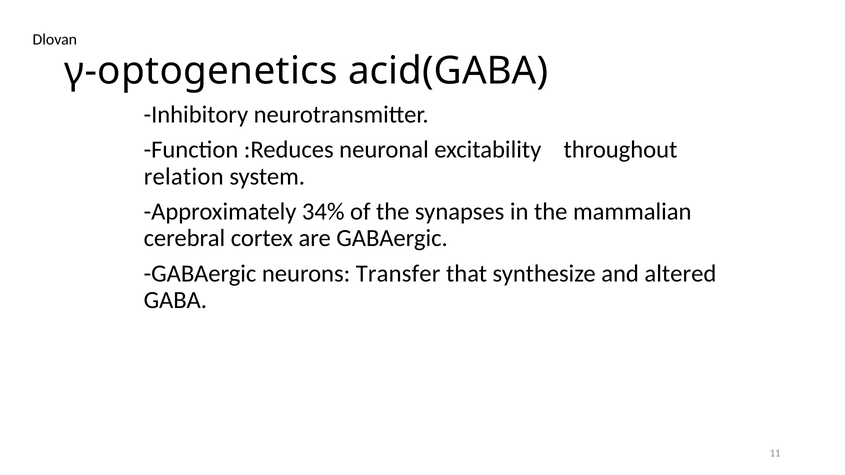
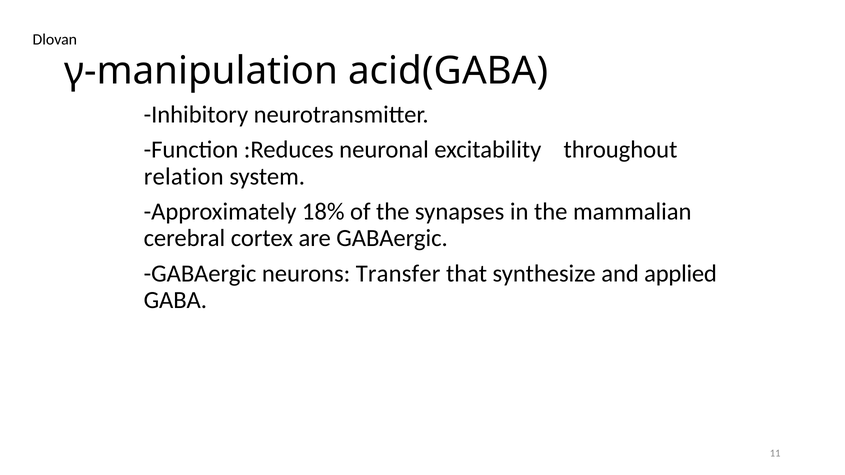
γ-optogenetics: γ-optogenetics -> γ-manipulation (201, 71)
34%: 34% -> 18% (323, 212)
altered: altered -> applied (681, 274)
